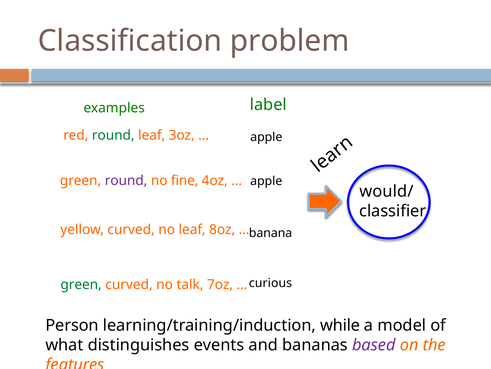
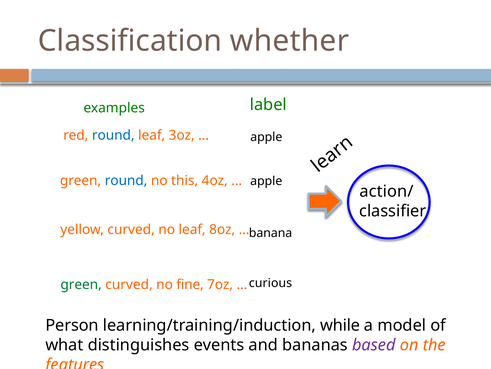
problem: problem -> whether (290, 41)
round colour: green -> blue (113, 135)
round colour: purple -> blue (126, 180)
fine: fine -> this (185, 180)
would/: would/ -> action/ (387, 191)
talk: talk -> fine (190, 284)
